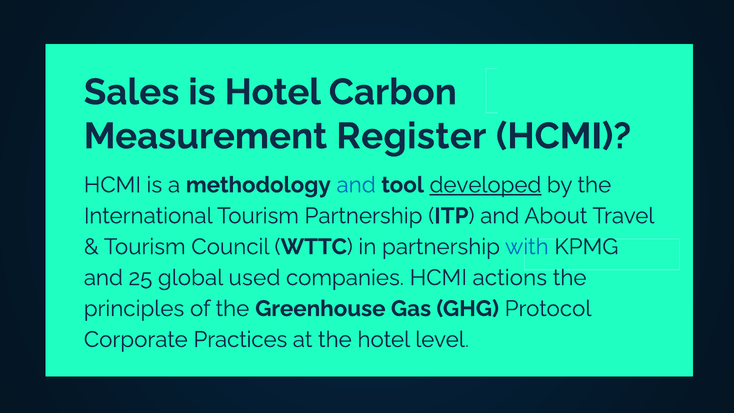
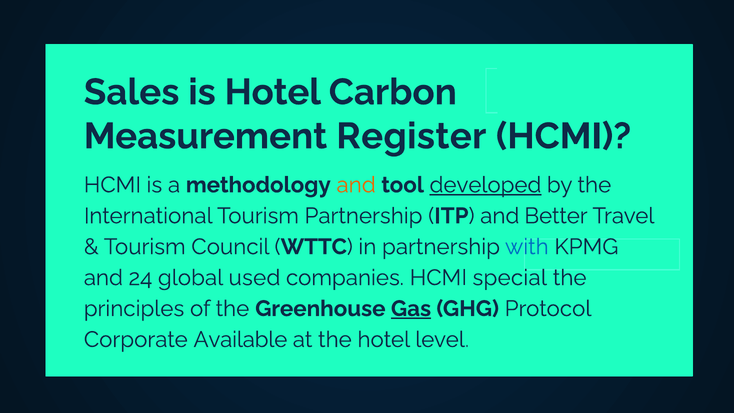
and colour: blue -> orange (356, 185)
About: About -> Better (556, 216)
25: 25 -> 24 (140, 278)
actions: actions -> special (510, 278)
Gas underline: none -> present (411, 309)
Practices: Practices -> Available (240, 340)
